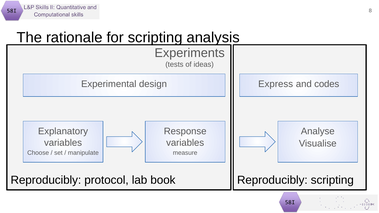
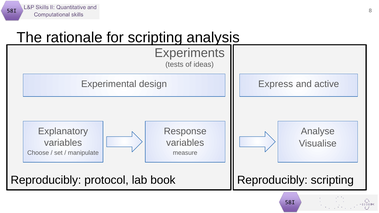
codes: codes -> active (327, 84)
